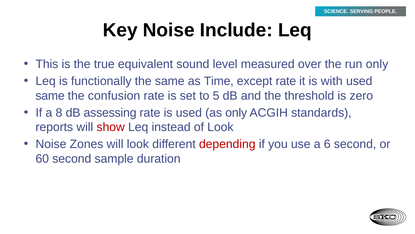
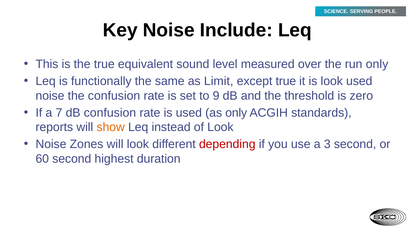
Time: Time -> Limit (219, 81)
except rate: rate -> true (286, 81)
is with: with -> look (332, 81)
same: same -> noise (50, 96)
5: 5 -> 9 (216, 96)
8: 8 -> 7 (59, 112)
dB assessing: assessing -> confusion (110, 112)
show colour: red -> orange (111, 127)
6: 6 -> 3 (327, 144)
sample: sample -> highest (114, 158)
